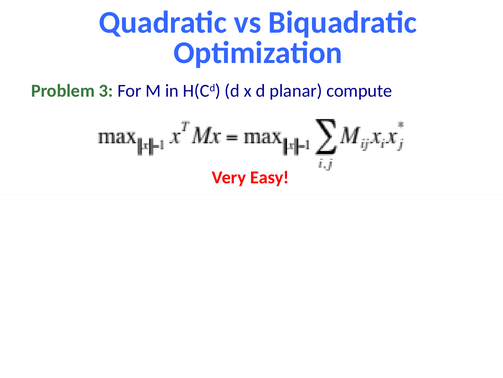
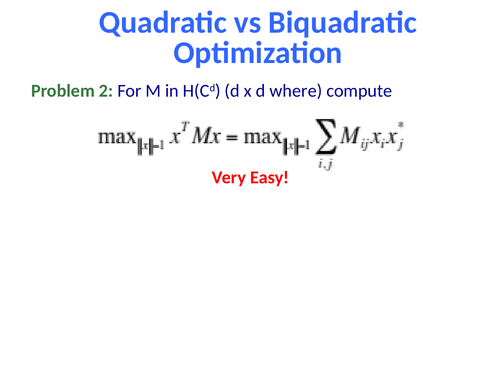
3: 3 -> 2 (106, 91)
planar: planar -> where (296, 91)
